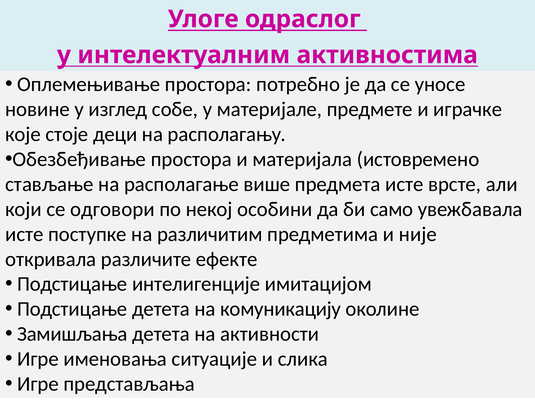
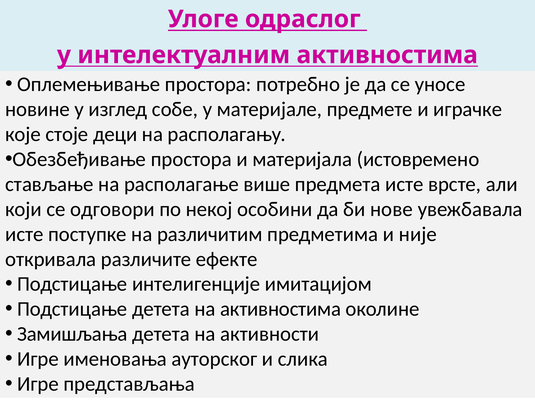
само: само -> нове (391, 209)
на комуникацију: комуникацију -> активностима (281, 309)
ситуације: ситуације -> ауторског (214, 359)
